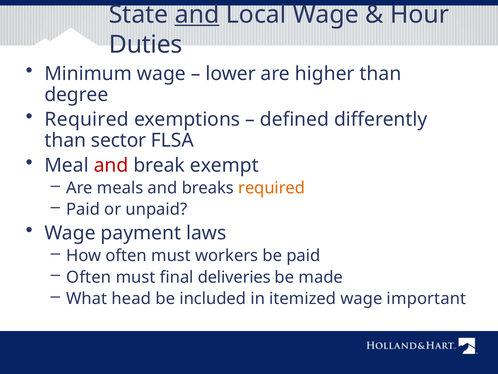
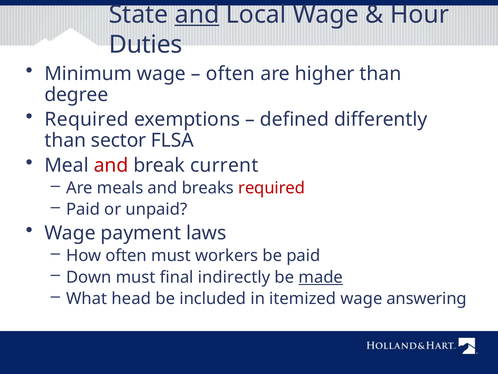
lower: lower -> often (230, 74)
exempt: exempt -> current (224, 165)
required colour: orange -> red (272, 188)
Often: Often -> Down (89, 277)
deliveries: deliveries -> indirectly (234, 277)
made underline: none -> present (321, 277)
important: important -> answering (427, 298)
